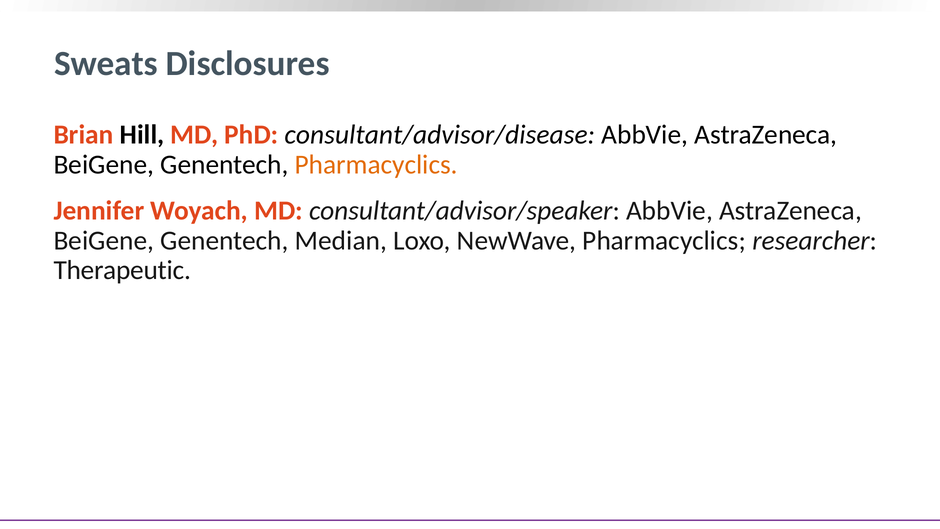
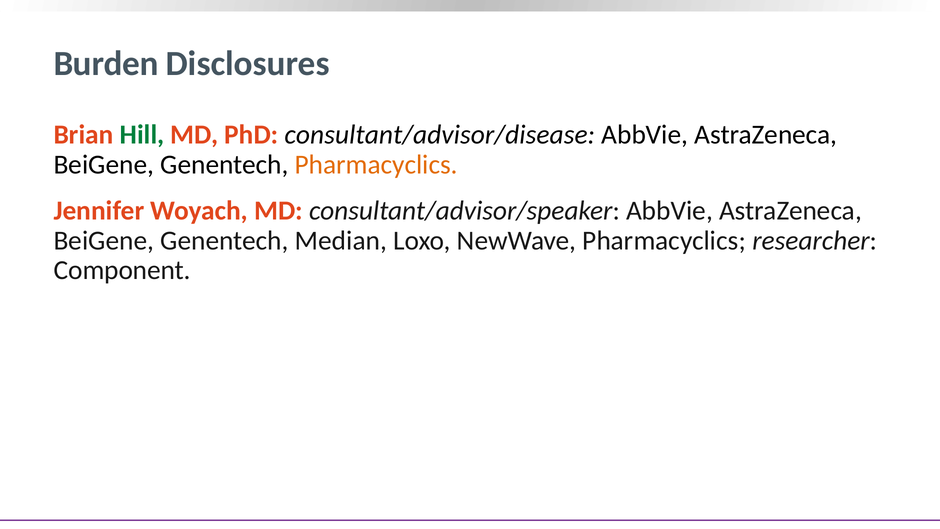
Sweats: Sweats -> Burden (106, 63)
Hill colour: black -> green (142, 135)
Therapeutic: Therapeutic -> Component (122, 270)
